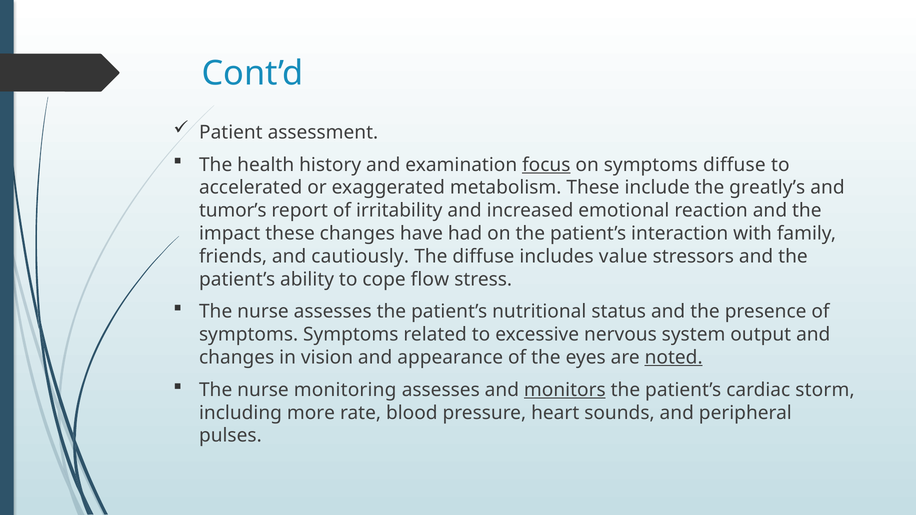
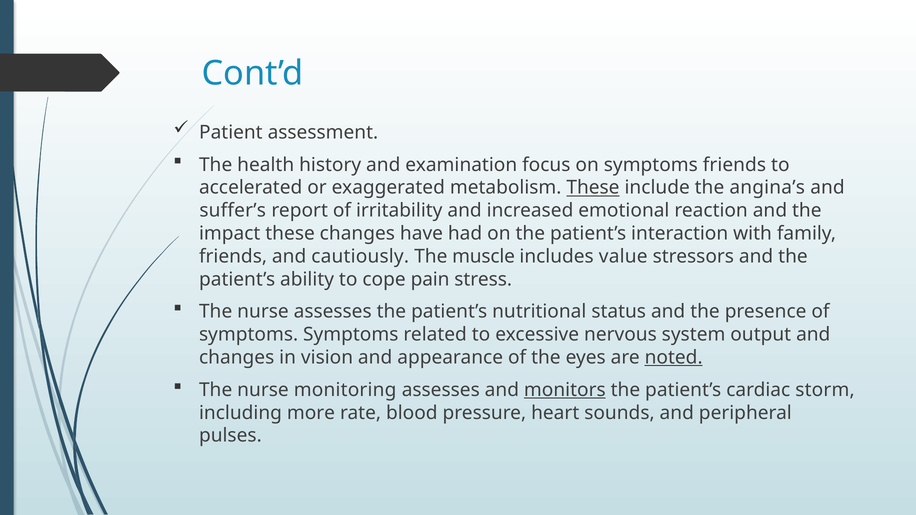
focus underline: present -> none (546, 165)
symptoms diffuse: diffuse -> friends (734, 165)
These underline: none -> present (593, 188)
greatly’s: greatly’s -> angina’s (767, 188)
tumor’s: tumor’s -> suffer’s (233, 211)
The diffuse: diffuse -> muscle (484, 256)
flow: flow -> pain (430, 279)
